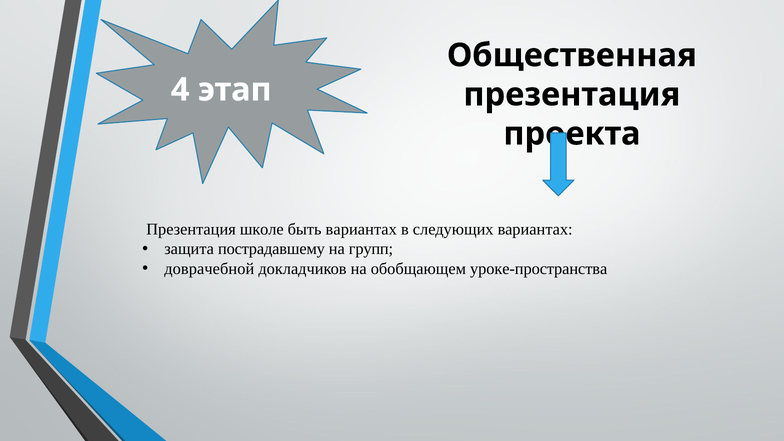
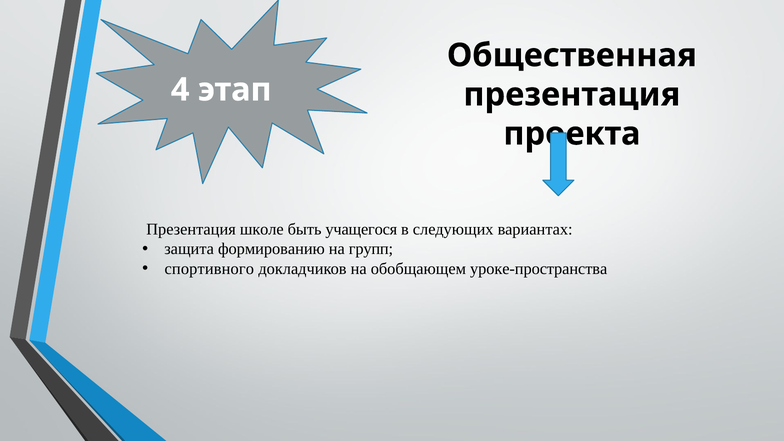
быть вариантах: вариантах -> учащегося (361, 229)
пострадавшему: пострадавшему -> формированию (271, 249)
доврачебной: доврачебной -> спортивного (209, 269)
